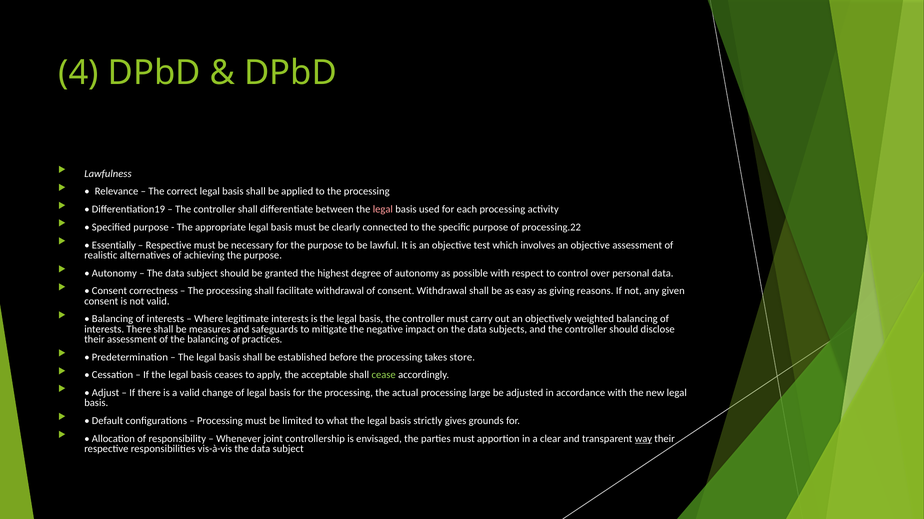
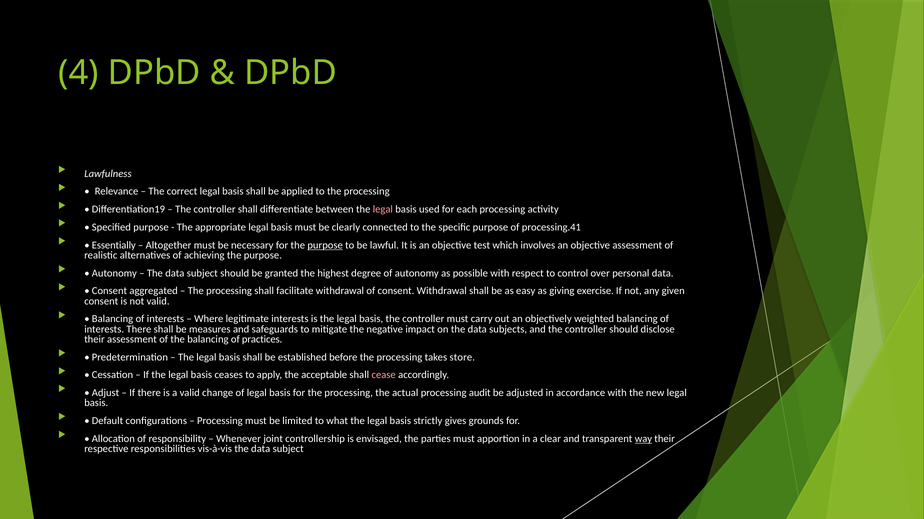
processing.22: processing.22 -> processing.41 (551, 228)
Respective: Respective -> Altogether (169, 245)
purpose underline: none -> present (325, 245)
correctness: correctness -> aggregated (154, 291)
reasons: reasons -> exercise (595, 291)
cease colour: light green -> pink (384, 375)
large: large -> audit (480, 393)
